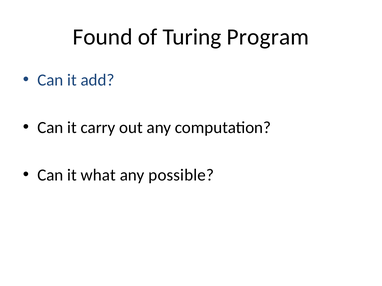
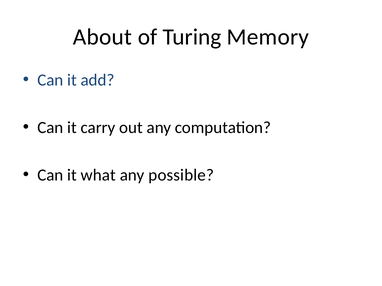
Found: Found -> About (102, 37)
Program: Program -> Memory (268, 37)
